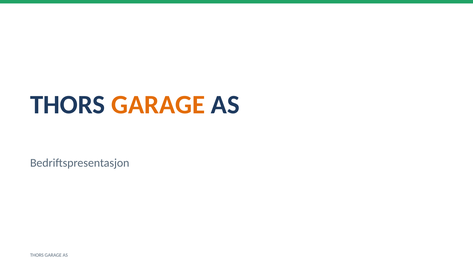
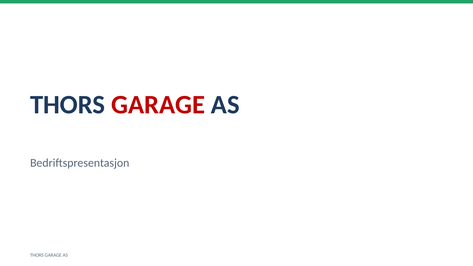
GARAGE colour: orange -> red (158, 105)
